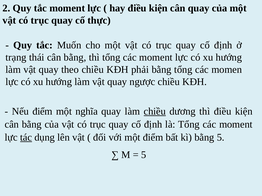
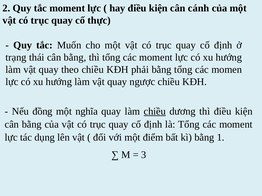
cân quay: quay -> cánh (199, 8)
Nếu điểm: điểm -> đồng (42, 112)
tác underline: present -> none (26, 138)
bằng 5: 5 -> 1 (221, 138)
5: 5 -> 3 (144, 155)
